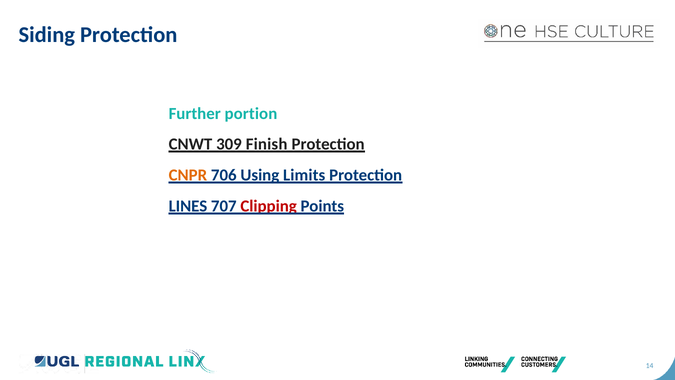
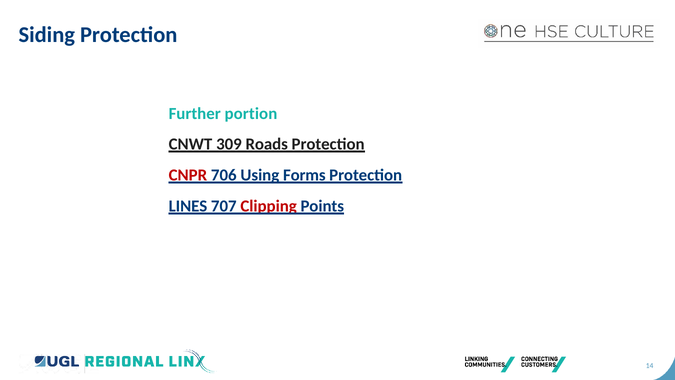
Finish: Finish -> Roads (267, 144)
CNPR colour: orange -> red (188, 175)
Limits: Limits -> Forms (304, 175)
